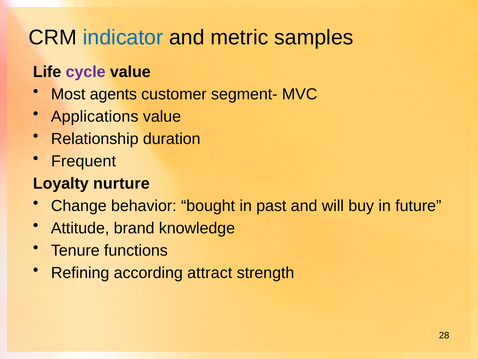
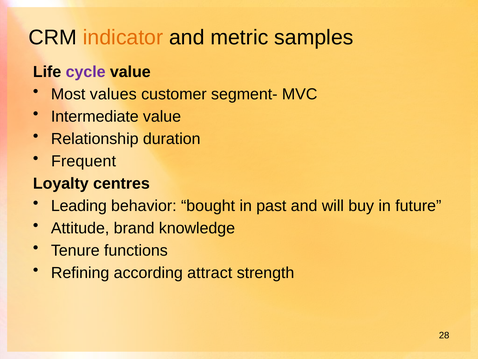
indicator colour: blue -> orange (123, 38)
agents: agents -> values (113, 94)
Applications: Applications -> Intermediate (95, 116)
nurture: nurture -> centres (121, 183)
Change: Change -> Leading (79, 206)
